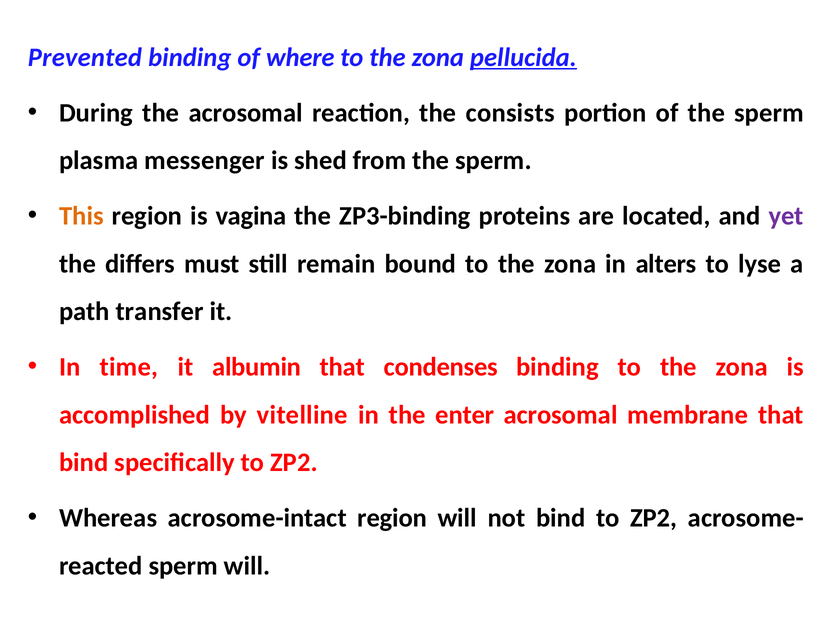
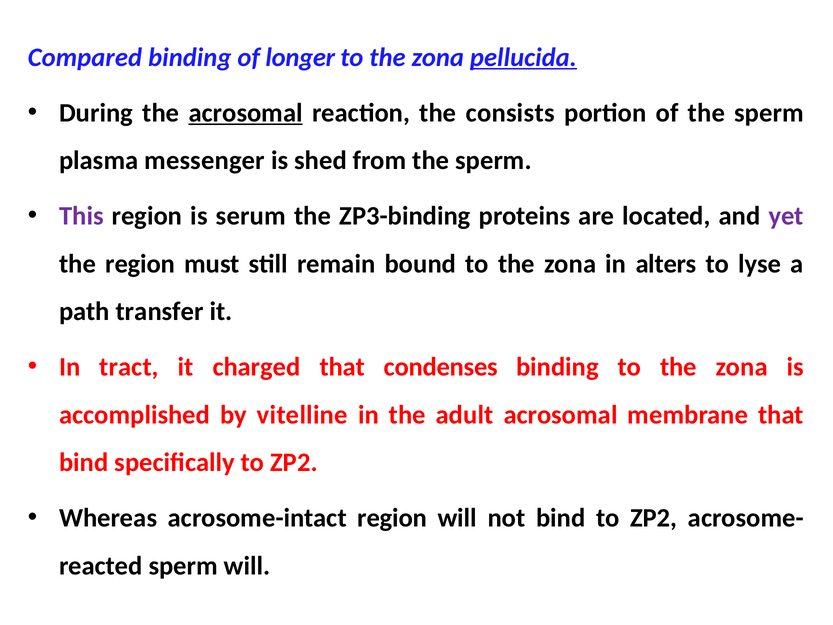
Prevented: Prevented -> Compared (85, 57)
where: where -> longer (300, 57)
acrosomal underline: none -> present (246, 113)
This colour: orange -> purple (81, 216)
vagina: vagina -> serum (251, 216)
the differs: differs -> region (140, 264)
time: time -> tract (129, 367)
albumin: albumin -> charged (257, 367)
enter: enter -> adult (465, 415)
